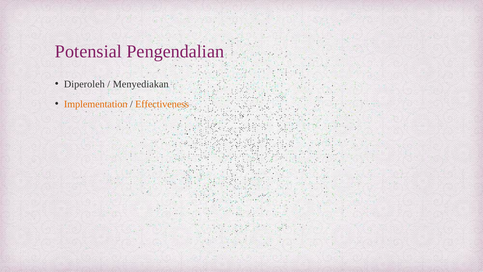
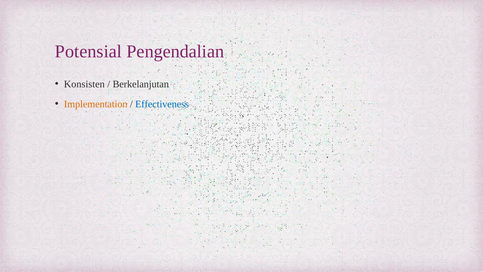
Diperoleh: Diperoleh -> Konsisten (84, 84)
Menyediakan: Menyediakan -> Berkelanjutan (141, 84)
Effectiveness colour: orange -> blue (162, 104)
